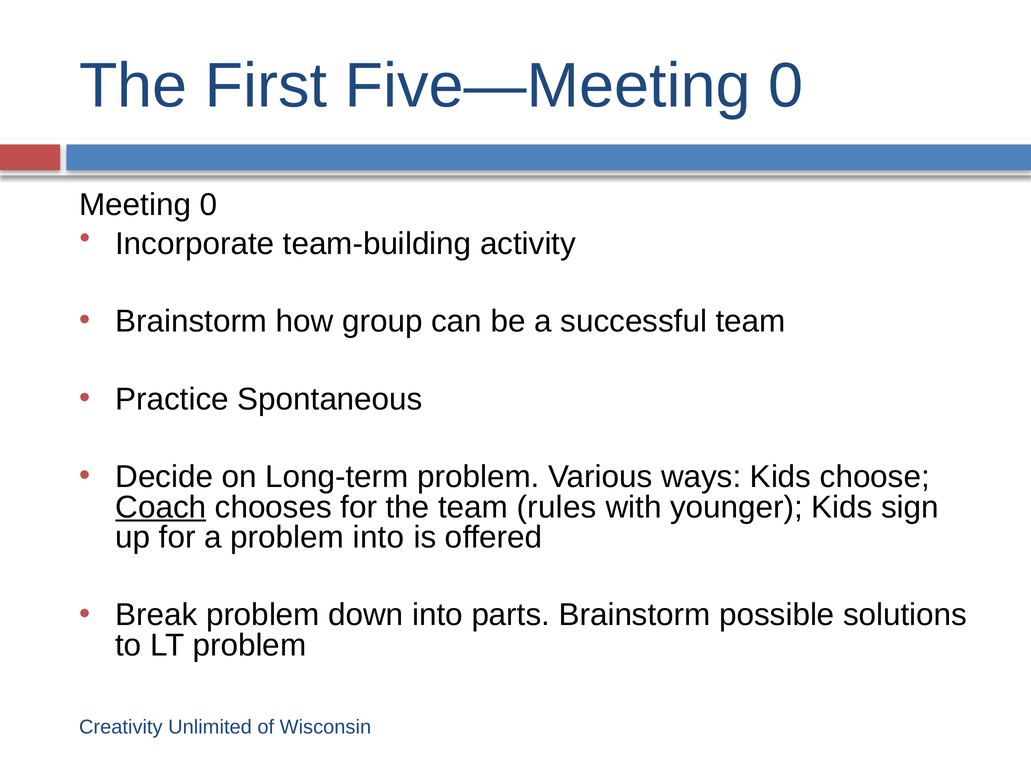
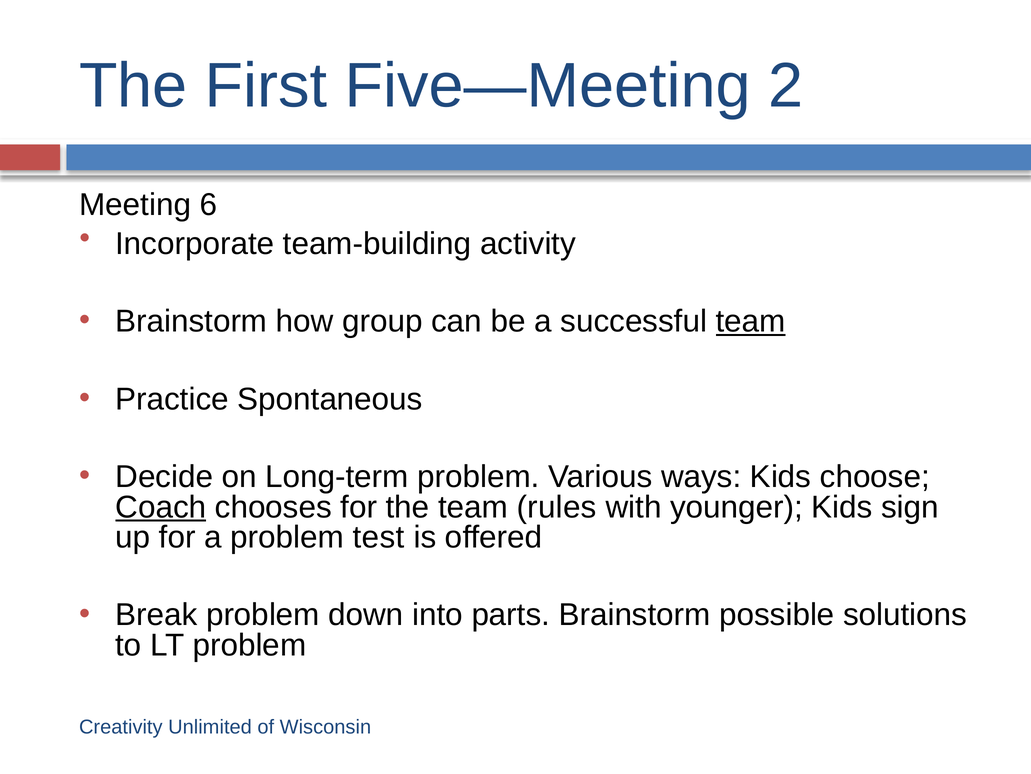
Five—Meeting 0: 0 -> 2 (786, 86)
Meeting 0: 0 -> 6 (208, 205)
team underline: none -> present (751, 321)
problem into: into -> test (379, 537)
